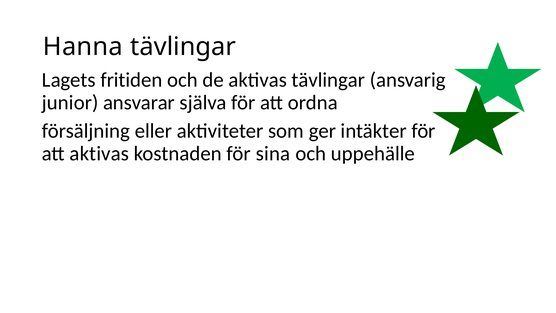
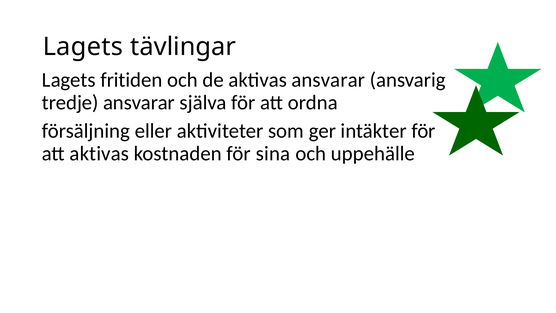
Hanna: Hanna -> Lagets (83, 47)
aktivas tävlingar: tävlingar -> ansvarar (328, 80)
junior: junior -> tredje (70, 103)
